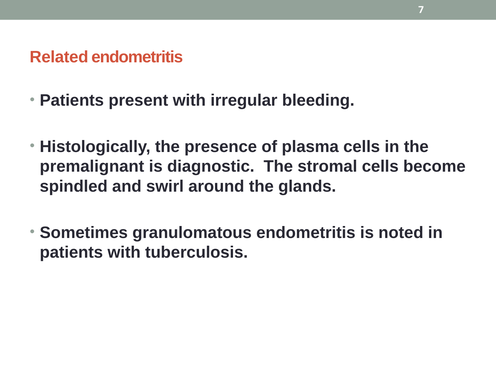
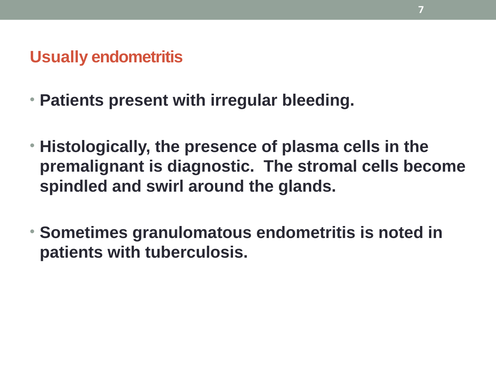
Related: Related -> Usually (59, 57)
